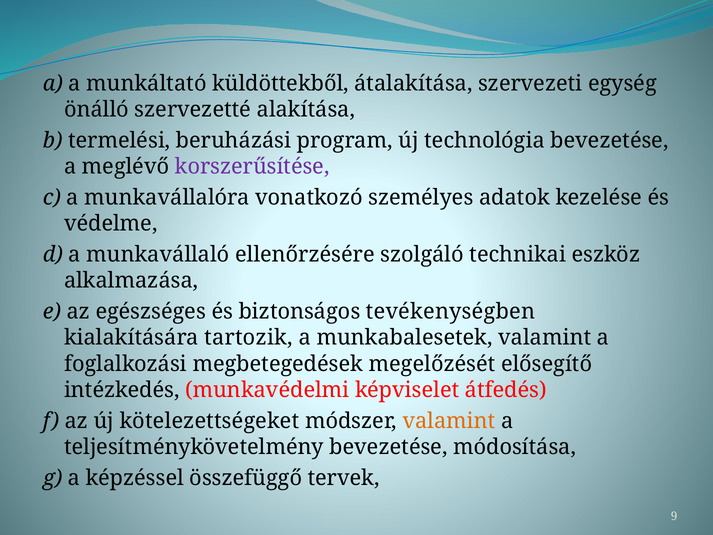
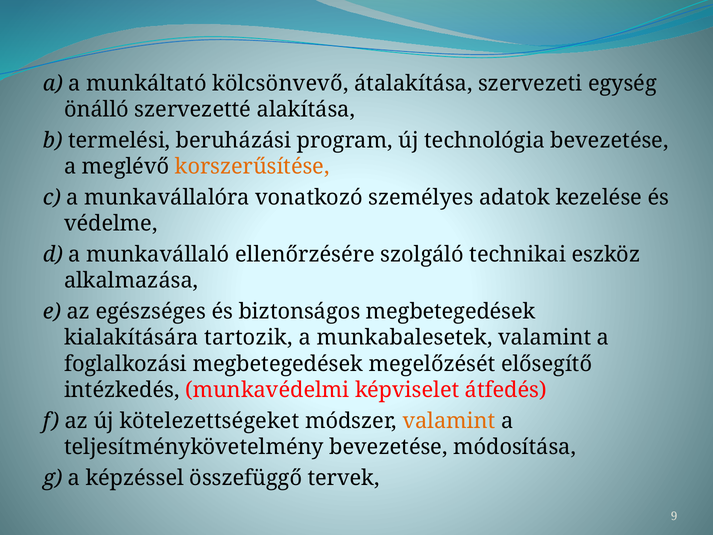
küldöttekből: küldöttekből -> kölcsönvevő (280, 83)
korszerűsítése colour: purple -> orange (252, 167)
biztonságos tevékenységben: tevékenységben -> megbetegedések (451, 311)
